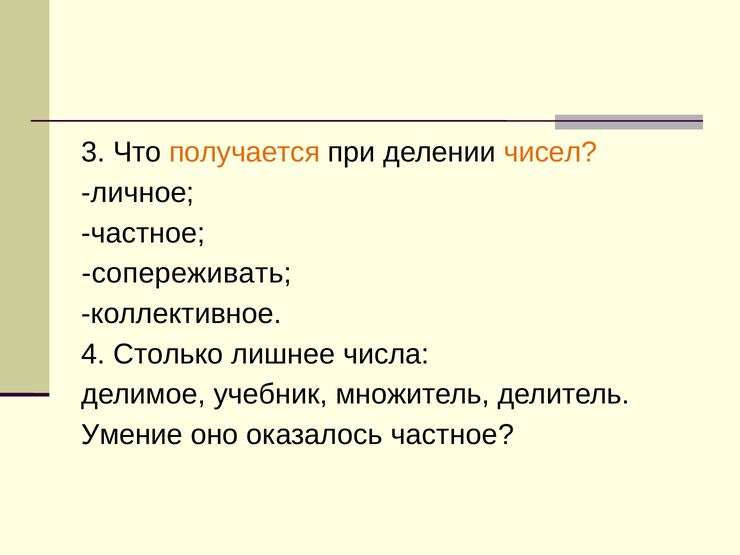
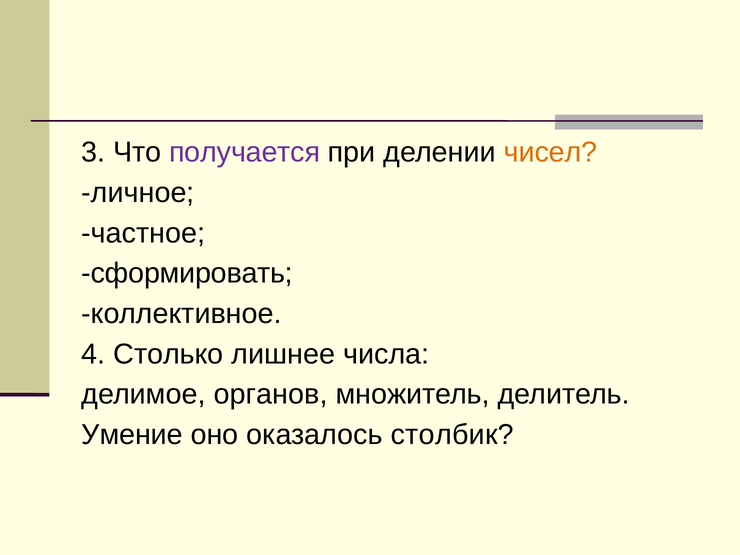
получается colour: orange -> purple (245, 152)
сопереживать: сопереживать -> сформировать (187, 273)
учебник: учебник -> органов (271, 394)
оказалось частное: частное -> столбик (452, 435)
